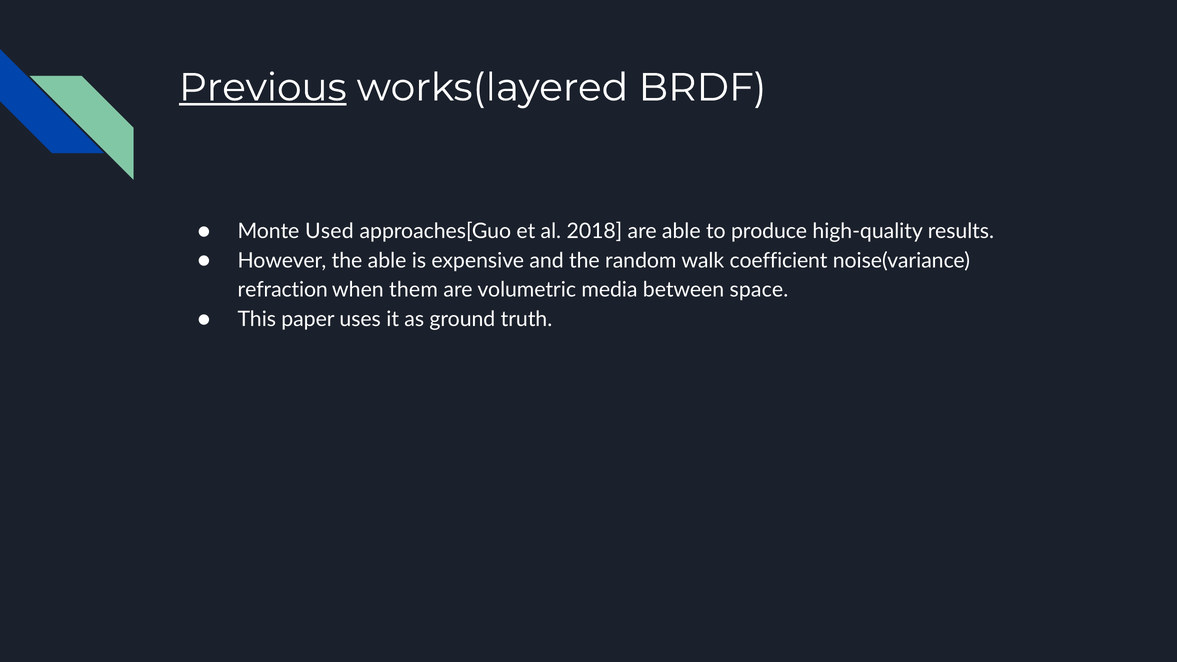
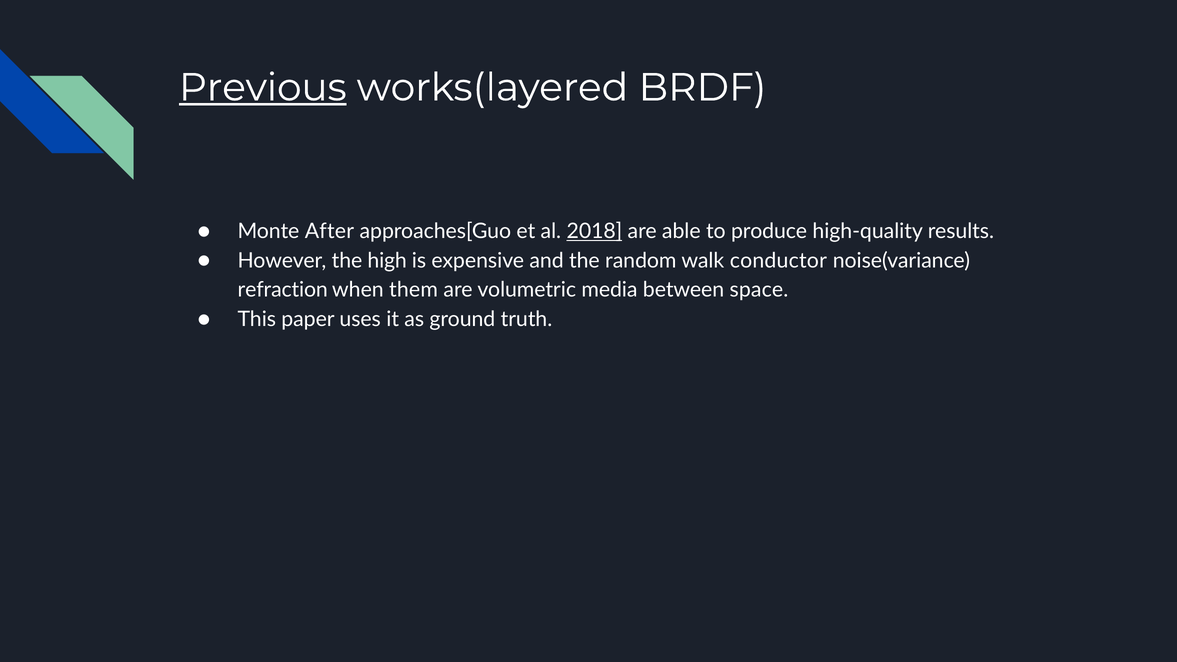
Used: Used -> After (329, 231)
2018 underline: none -> present (594, 231)
the able: able -> high (387, 261)
coefficient: coefficient -> conductor (778, 261)
